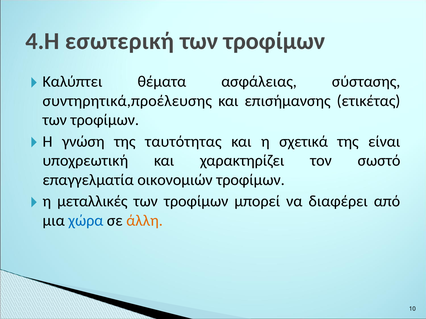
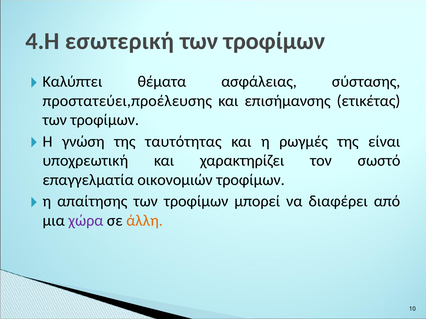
συντηρητικά,προέλευσης: συντηρητικά,προέλευσης -> προστατεύει,προέλευσης (127, 101)
σχετικά: σχετικά -> ρωγμές (304, 142)
μεταλλικές: μεταλλικές -> απαίτησης (92, 202)
χώρα colour: blue -> purple (86, 221)
